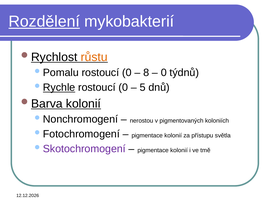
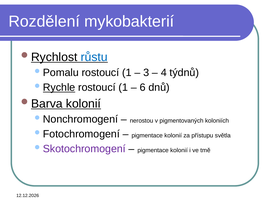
Rozdělení underline: present -> none (44, 22)
růstu colour: orange -> blue (94, 57)
Pomalu rostoucí 0: 0 -> 1 (127, 73)
8: 8 -> 3 (146, 73)
0: 0 -> 4 (164, 73)
0: 0 -> 1 (123, 88)
5: 5 -> 6 (143, 88)
